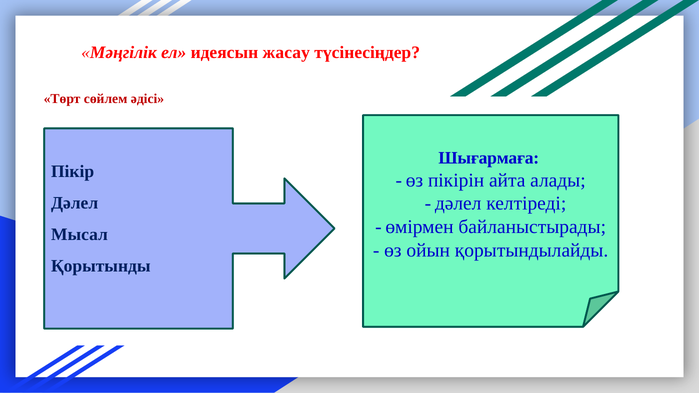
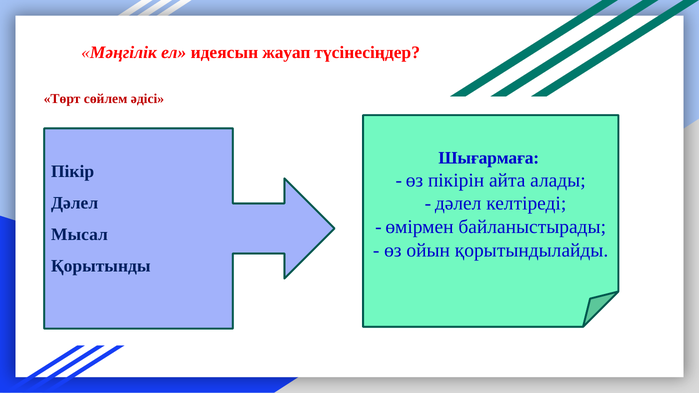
жасау: жасау -> жауап (286, 52)
